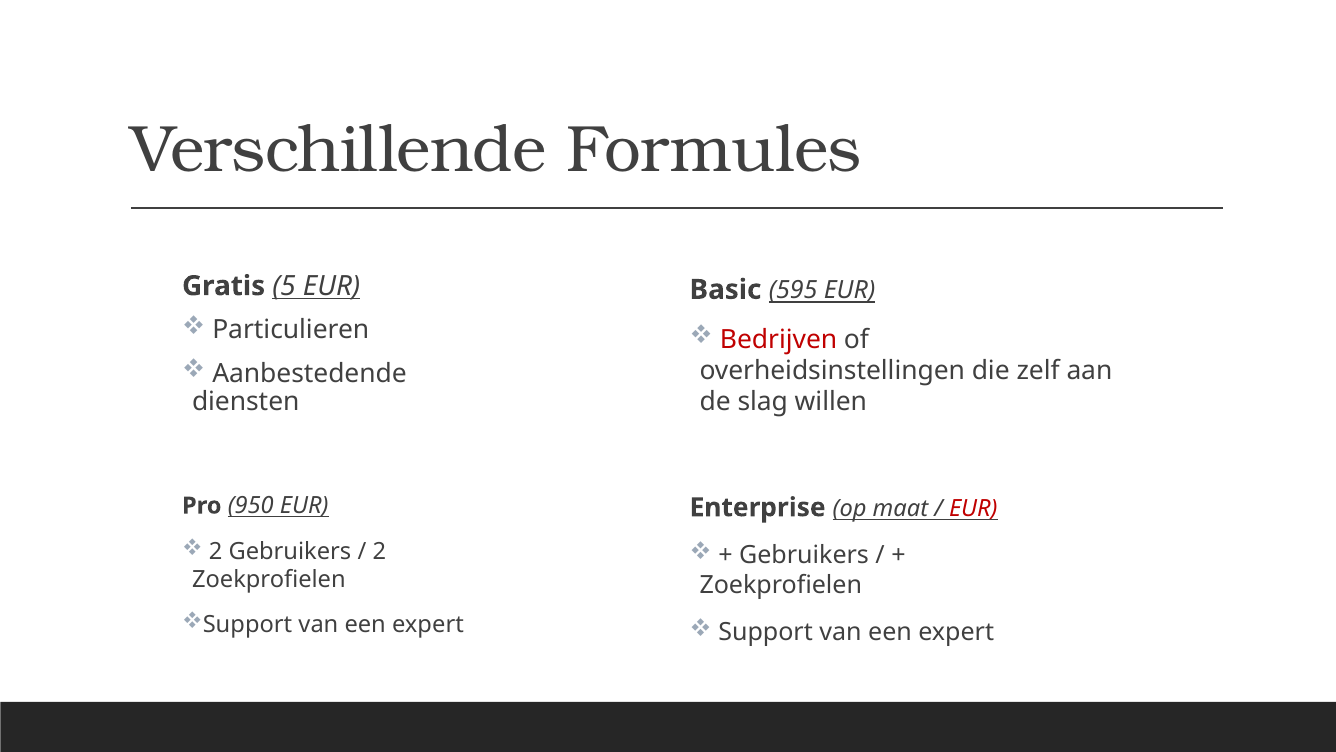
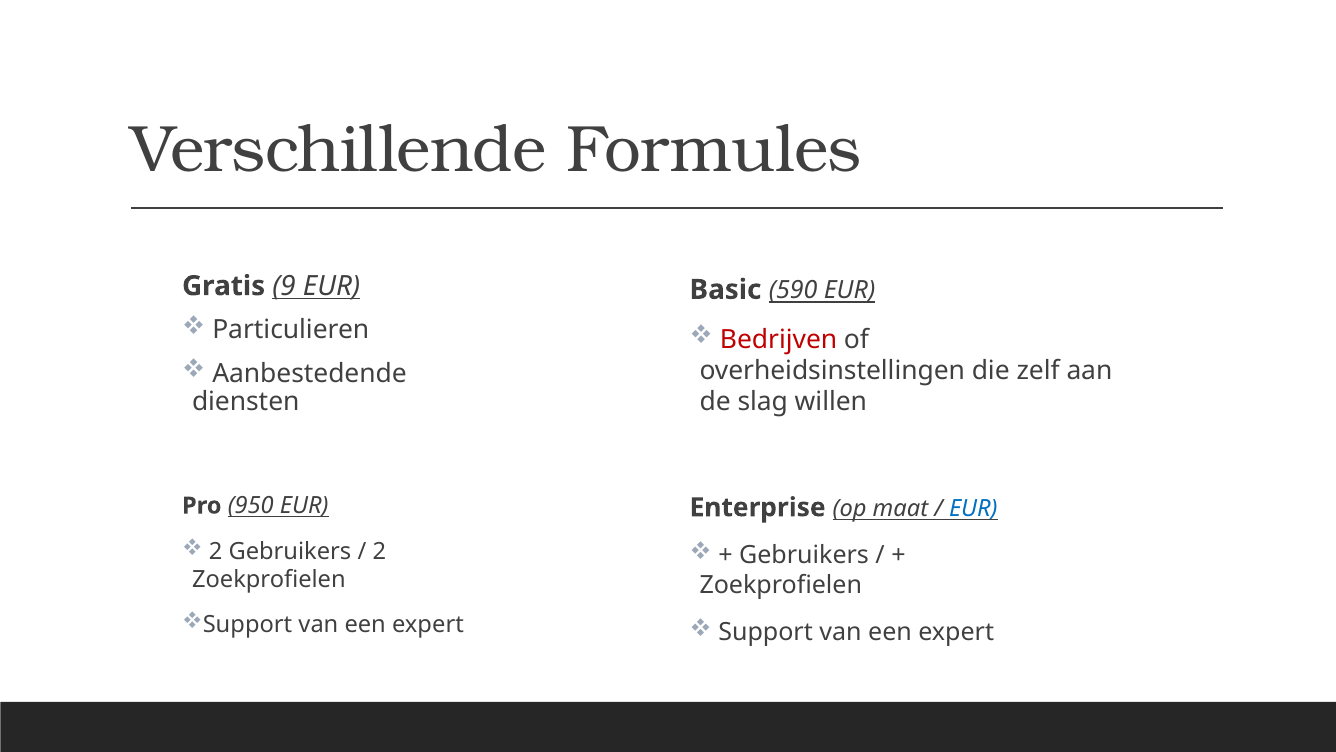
5: 5 -> 9 (284, 286)
595: 595 -> 590 (793, 290)
EUR colour: red -> blue (973, 508)
